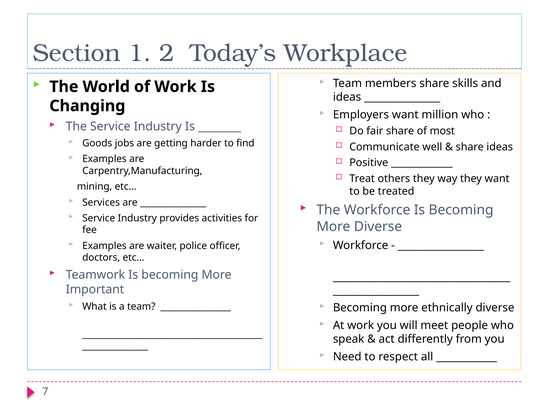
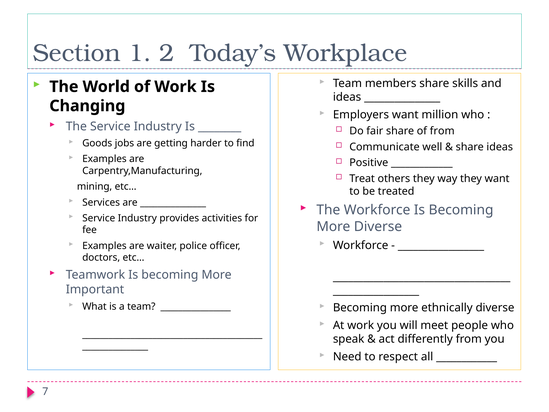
of most: most -> from (442, 131)
